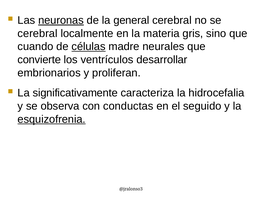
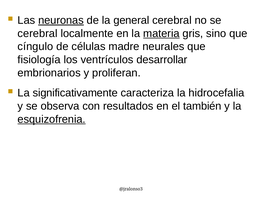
materia underline: none -> present (161, 33)
cuando: cuando -> cíngulo (35, 46)
células underline: present -> none (89, 46)
convierte: convierte -> fisiología (39, 60)
conductas: conductas -> resultados (128, 106)
seguido: seguido -> también (202, 106)
